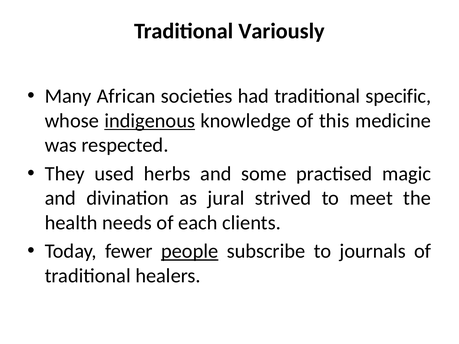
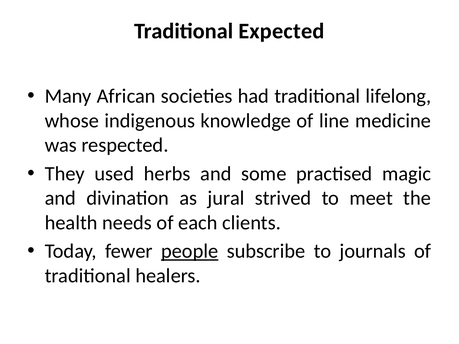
Variously: Variously -> Expected (281, 31)
specific: specific -> lifelong (398, 96)
indigenous underline: present -> none (150, 121)
this: this -> line (334, 121)
